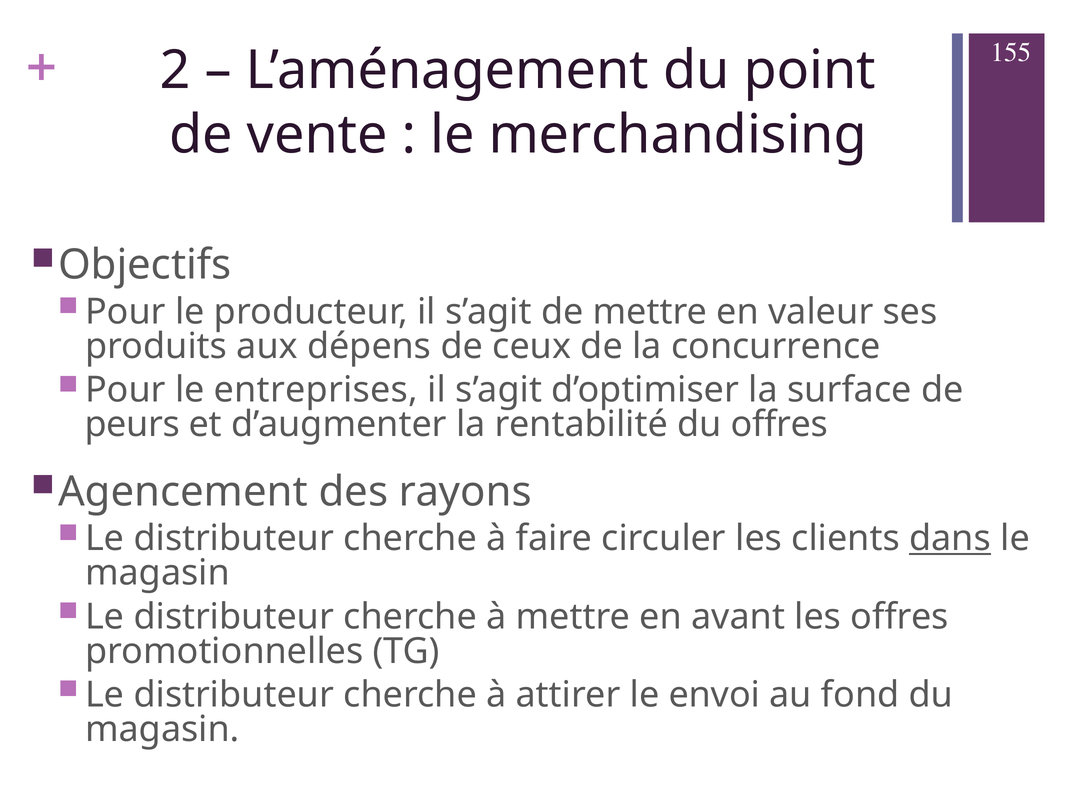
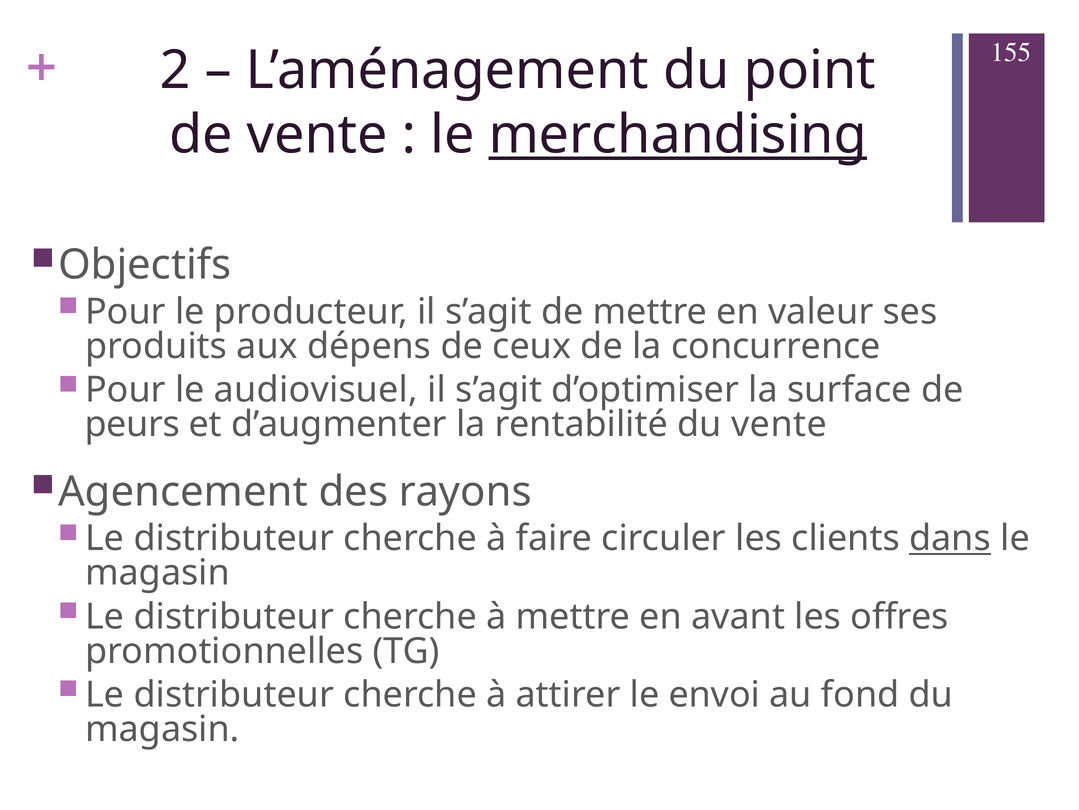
merchandising underline: none -> present (678, 135)
entreprises: entreprises -> audiovisuel (316, 390)
du offres: offres -> vente (779, 424)
